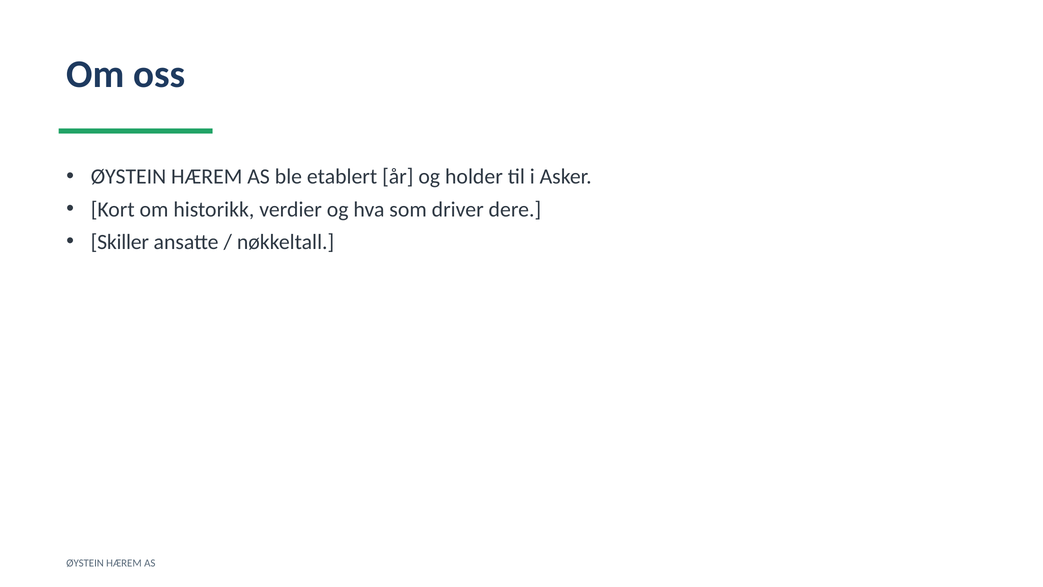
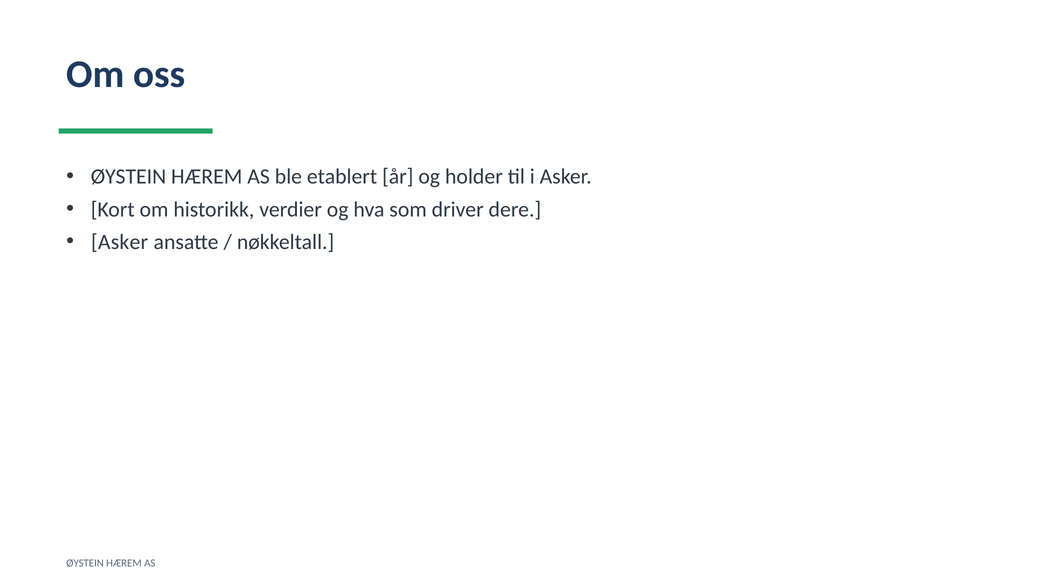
Skiller: Skiller -> Asker (120, 242)
